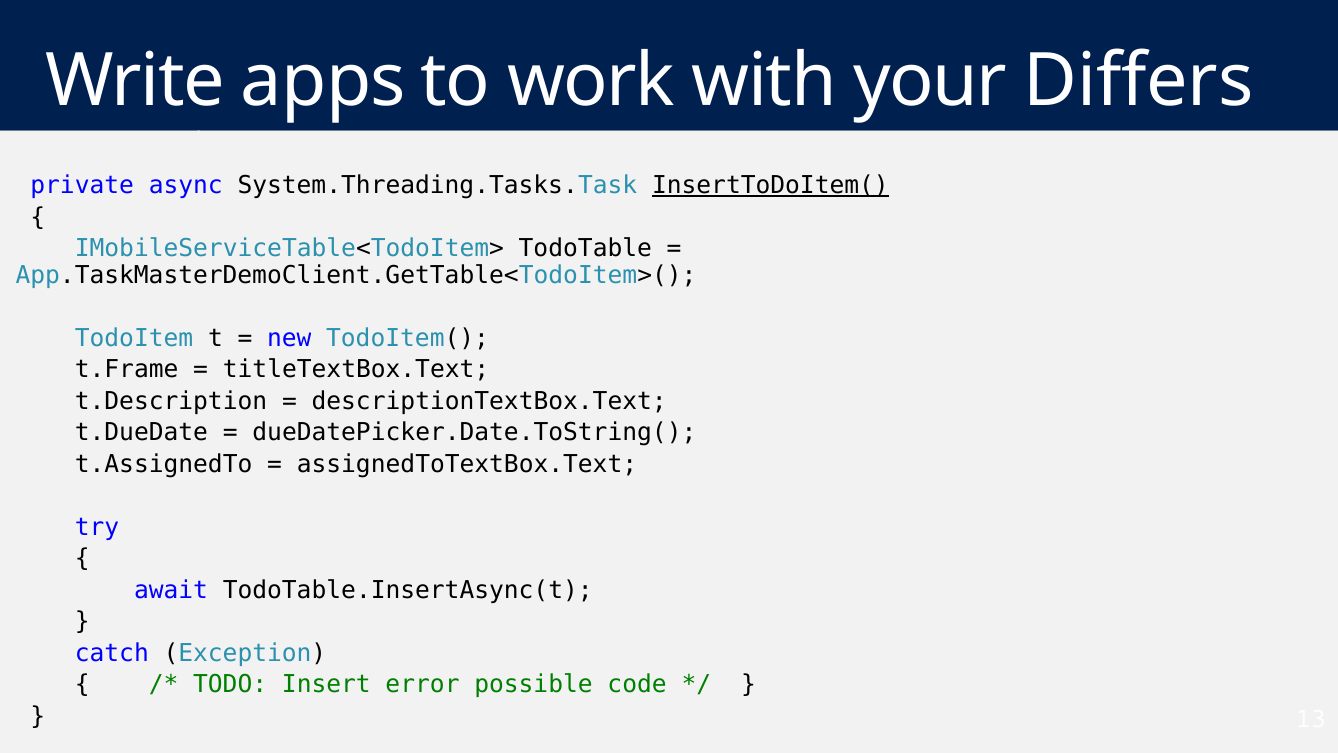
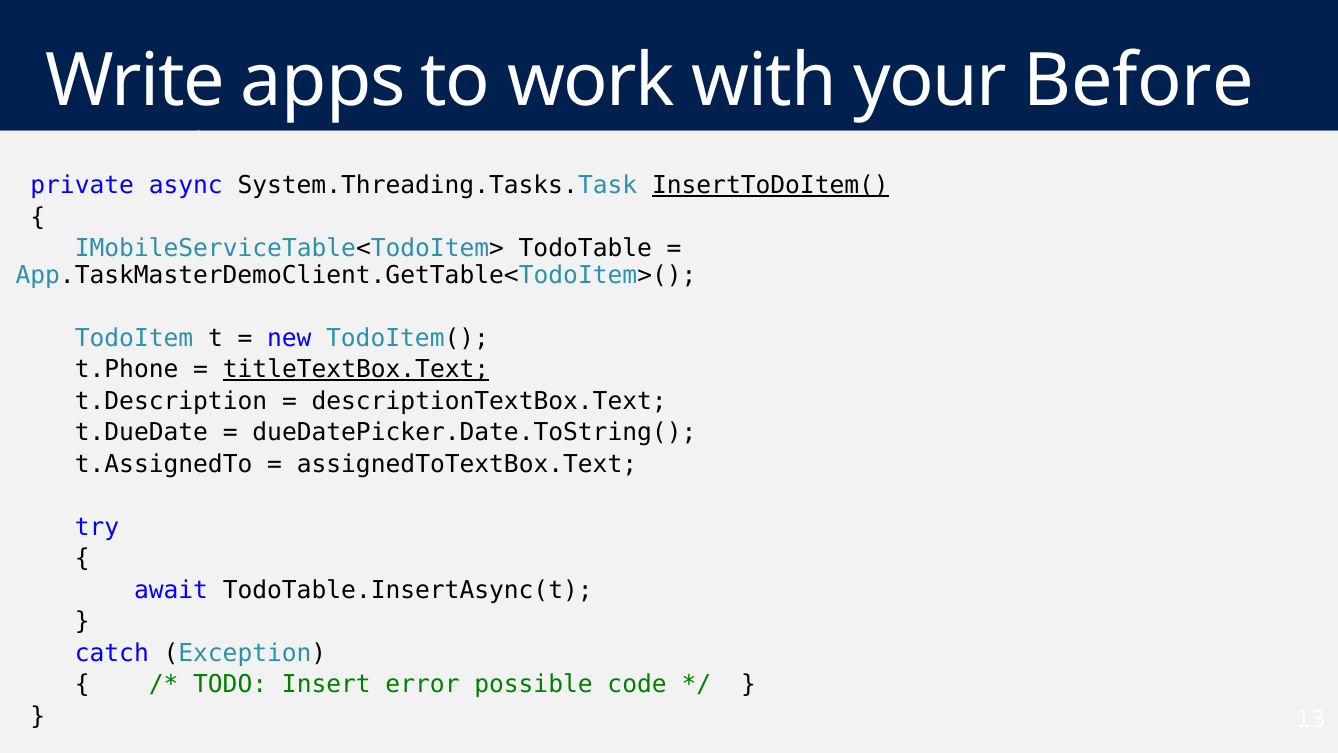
Differs: Differs -> Before (1139, 81)
t.Frame: t.Frame -> t.Phone (127, 369)
titleTextBox.Text underline: none -> present (356, 369)
